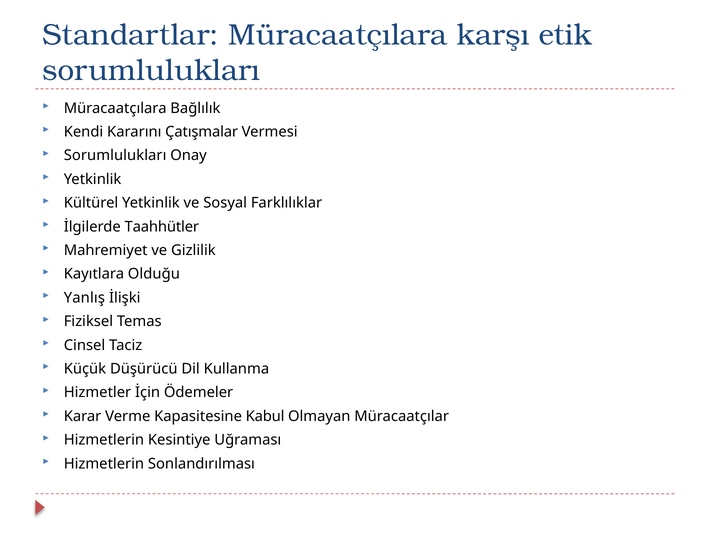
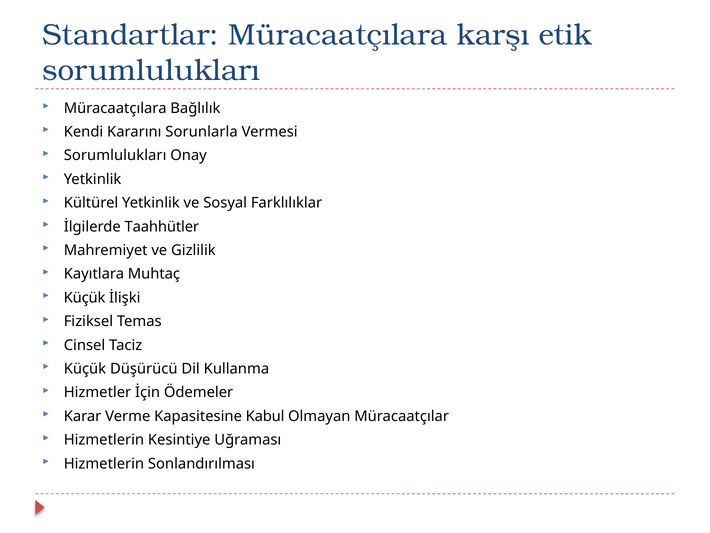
Çatışmalar: Çatışmalar -> Sorunlarla (202, 132)
Olduğu: Olduğu -> Muhtaç (154, 274)
Yanlış: Yanlış -> Küçük (85, 297)
